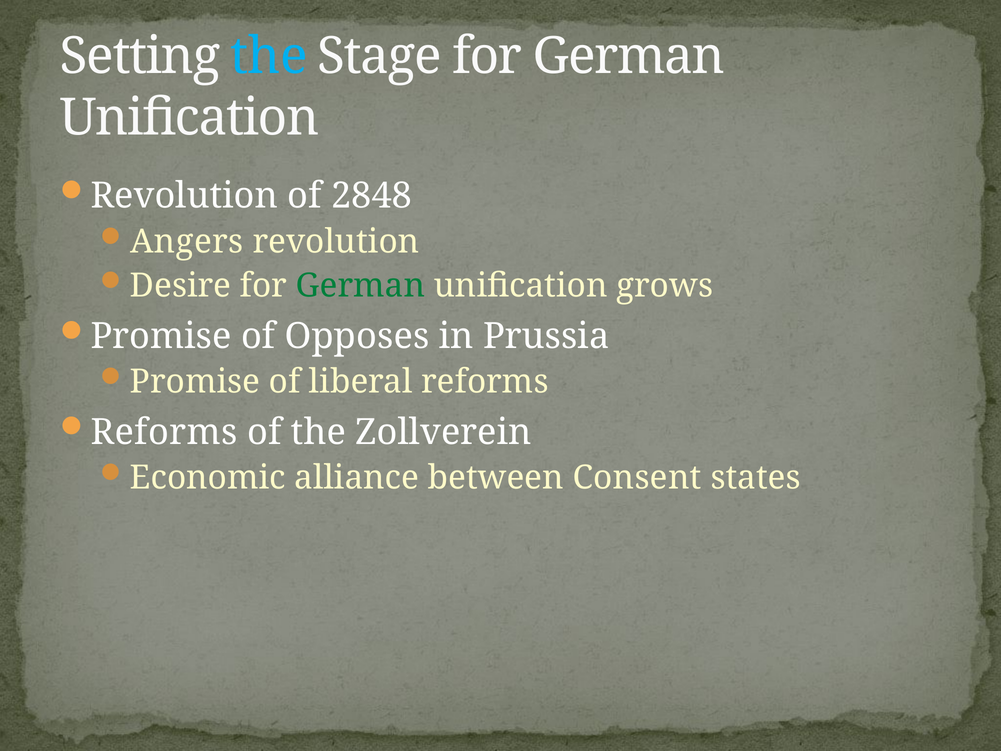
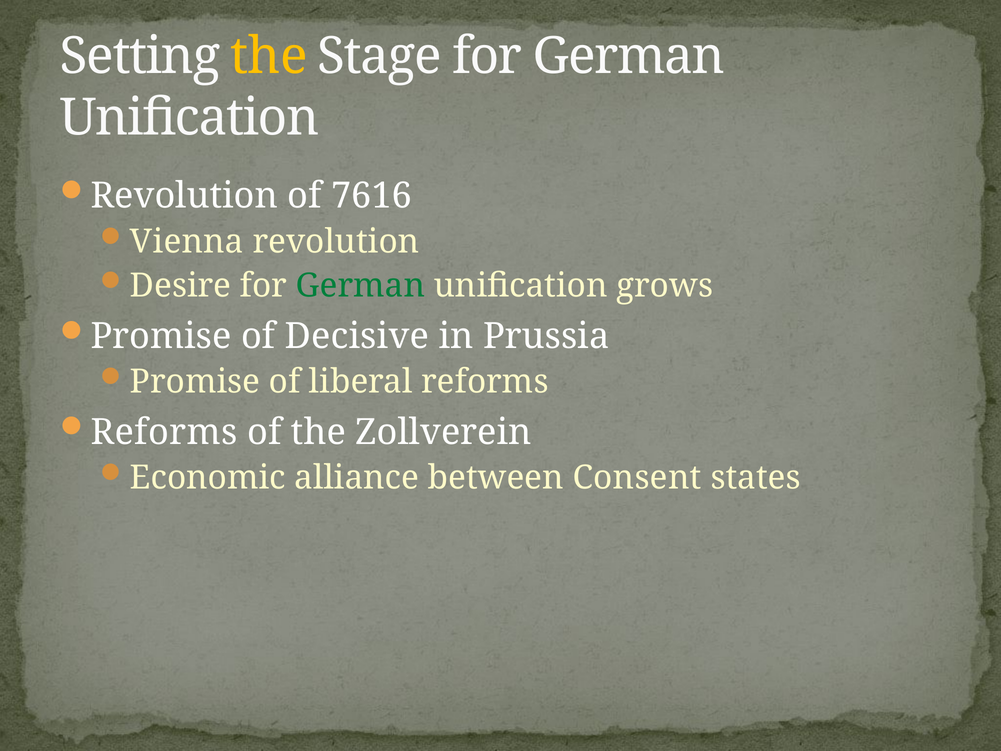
the colour: light blue -> yellow (269, 56)
2848: 2848 -> 7616 (372, 196)
Angers: Angers -> Vienna (187, 242)
Opposes: Opposes -> Decisive (357, 336)
